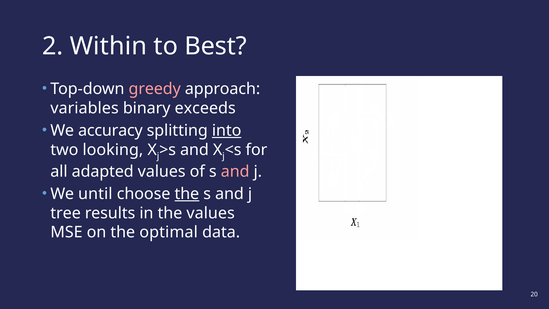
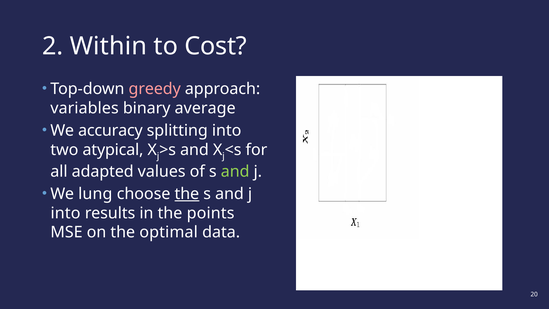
Best: Best -> Cost (216, 46)
exceeds: exceeds -> average (205, 108)
into underline: present -> none (227, 130)
looking: looking -> atypical (113, 150)
and colour: pink -> light green (235, 171)
until: until -> lung (95, 194)
tree: tree -> into (66, 213)
the values: values -> points (211, 213)
